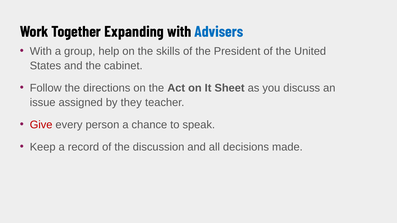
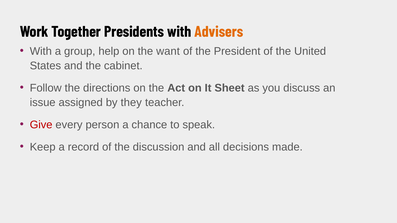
Expanding: Expanding -> Presidents (134, 32)
Advisers colour: blue -> orange (219, 32)
skills: skills -> want (168, 51)
